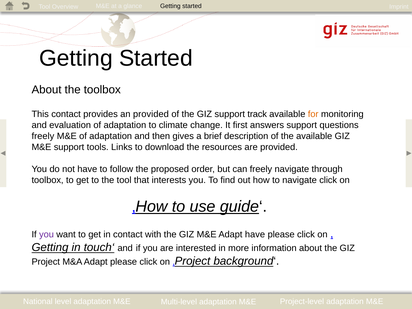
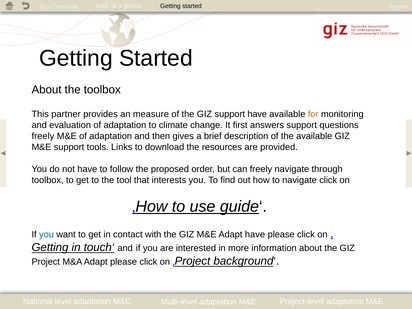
This contact: contact -> partner (66, 114)
an provided: provided -> measure (151, 114)
support track: track -> have (257, 114)
you colour: purple -> blue (46, 234)
